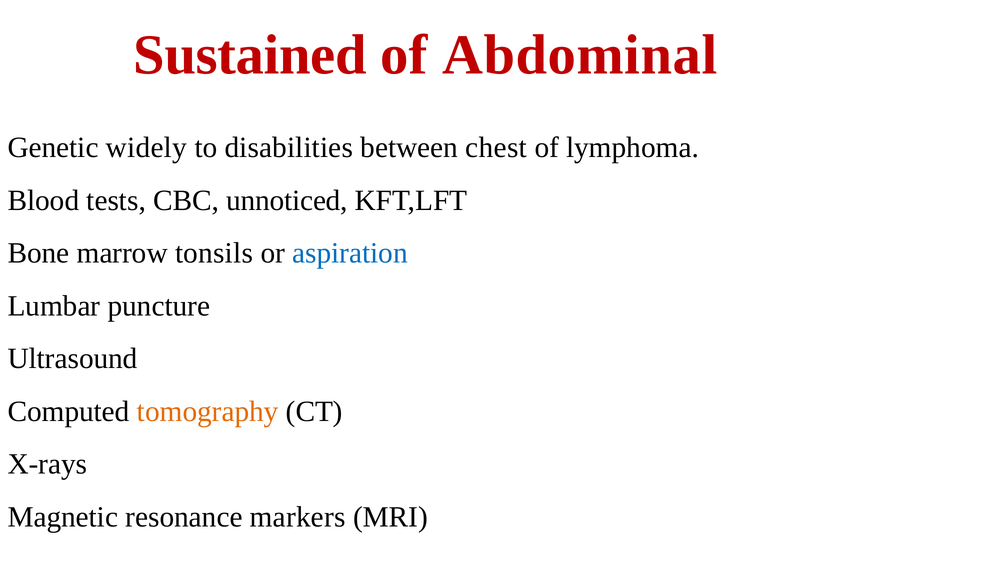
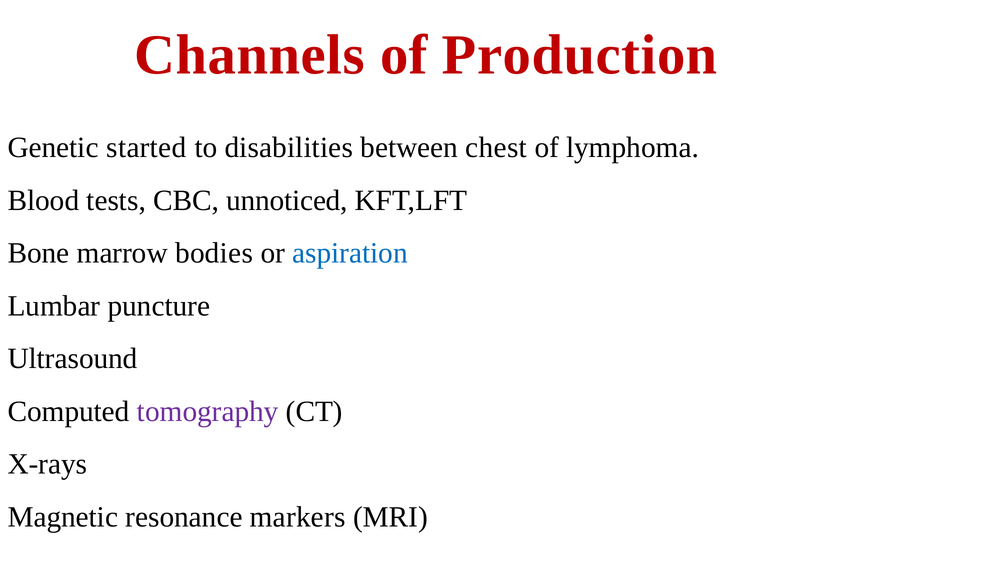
Sustained: Sustained -> Channels (250, 55)
Abdominal: Abdominal -> Production (580, 55)
widely: widely -> started (146, 148)
tonsils: tonsils -> bodies (214, 253)
tomography colour: orange -> purple (208, 411)
